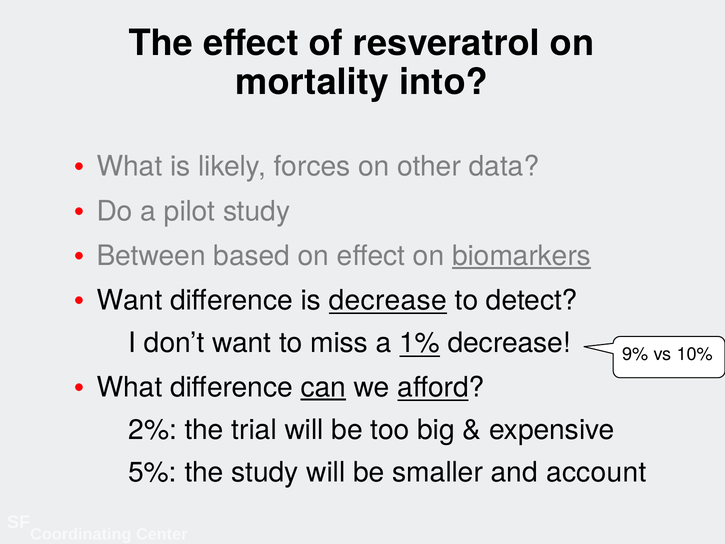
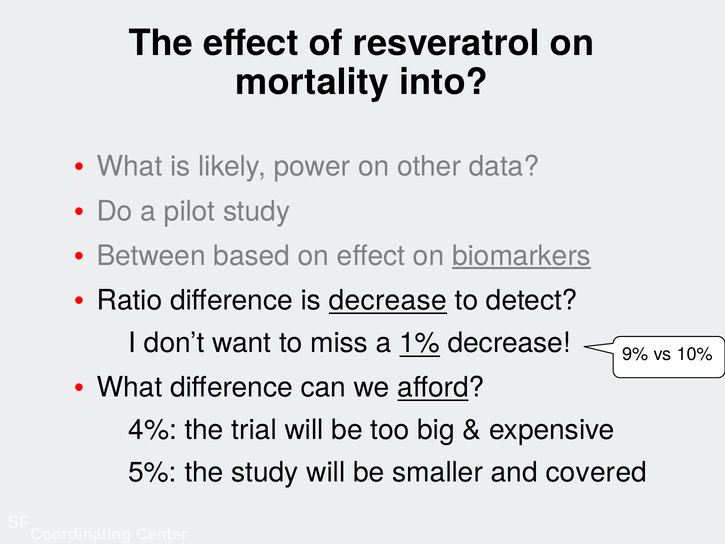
forces: forces -> power (312, 167)
Want: Want -> Ratio (130, 300)
can underline: present -> none (323, 387)
2%: 2% -> 4% (153, 430)
account: account -> covered (596, 472)
